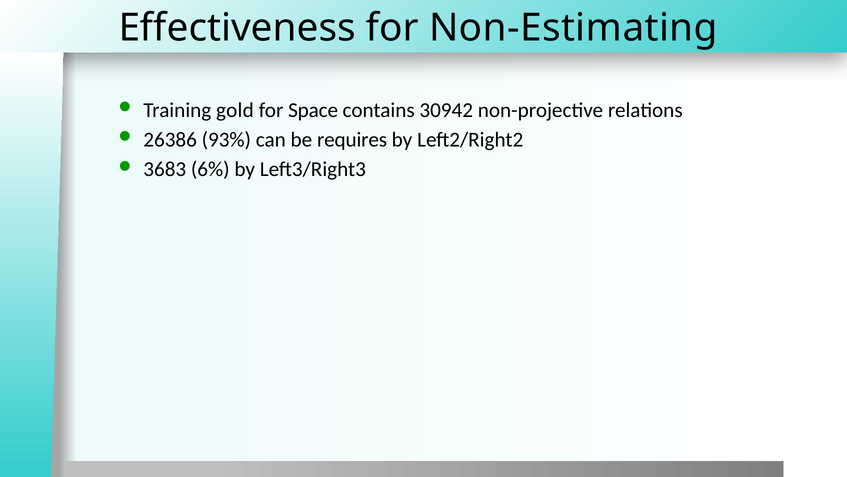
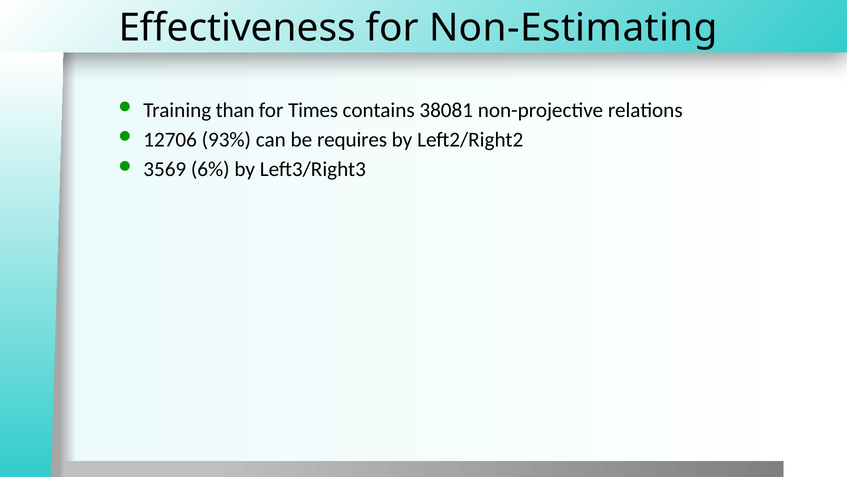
gold: gold -> than (235, 110)
Space: Space -> Times (313, 110)
30942: 30942 -> 38081 (446, 110)
26386: 26386 -> 12706 (170, 140)
3683: 3683 -> 3569 (165, 169)
